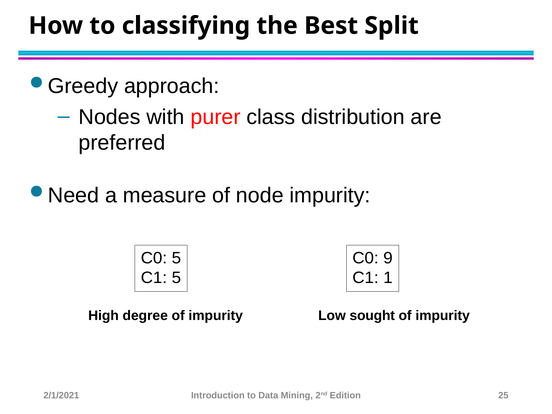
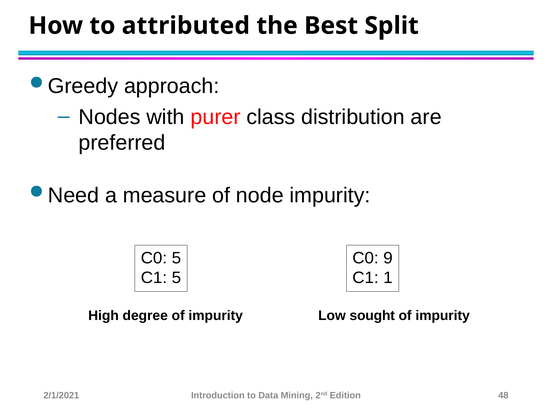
classifying: classifying -> attributed (186, 26)
25: 25 -> 48 (503, 395)
